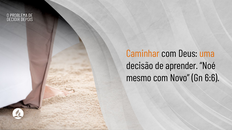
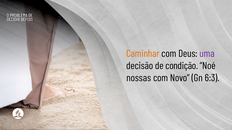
uma colour: orange -> purple (207, 54)
aprender: aprender -> condição (182, 66)
mesmo: mesmo -> nossas (139, 78)
6:6: 6:6 -> 6:3 (212, 78)
